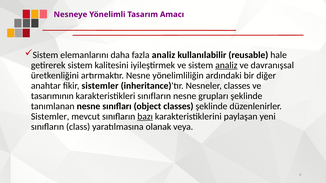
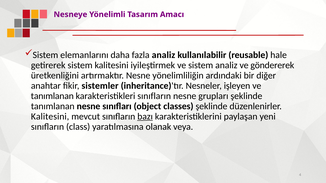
analiz underline: present -> none (226, 65)
davranışsal: davranışsal -> göndererek (272, 65)
Nesneler classes: classes -> işleyen (237, 86)
tasarımının: tasarımının -> tanımlanan (52, 96)
Sistemler: Sistemler -> Kalitesini (50, 117)
